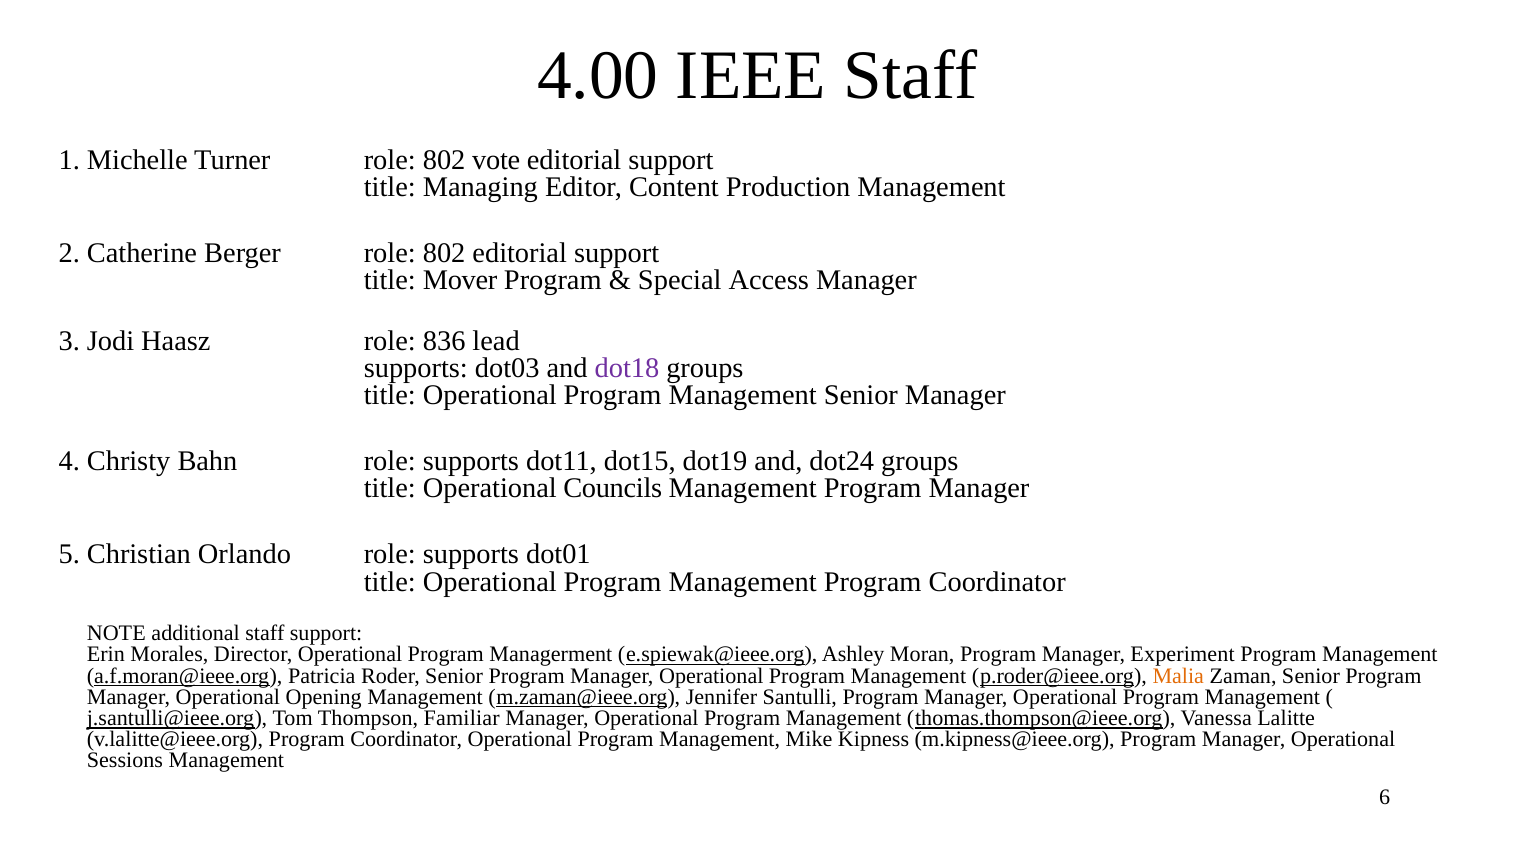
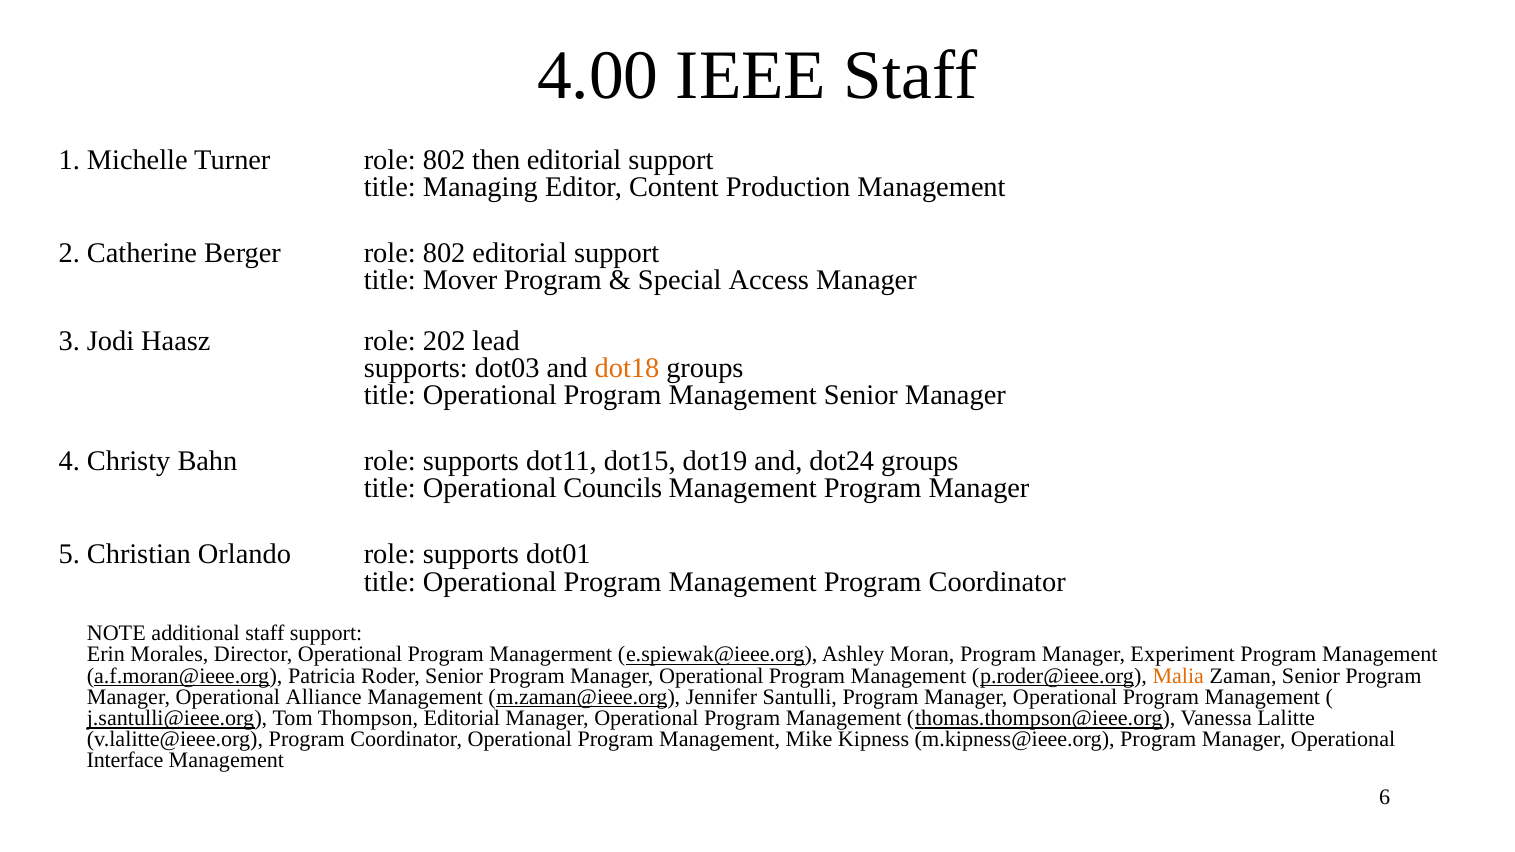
vote: vote -> then (496, 160)
836: 836 -> 202 (444, 341)
dot18 colour: purple -> orange (627, 368)
Opening: Opening -> Alliance (324, 697)
Thompson Familiar: Familiar -> Editorial (462, 718)
Sessions: Sessions -> Interface (125, 761)
